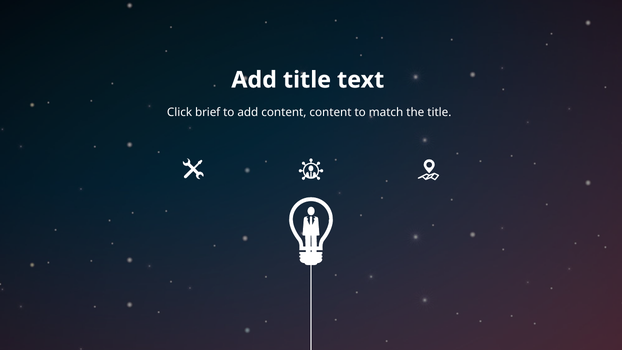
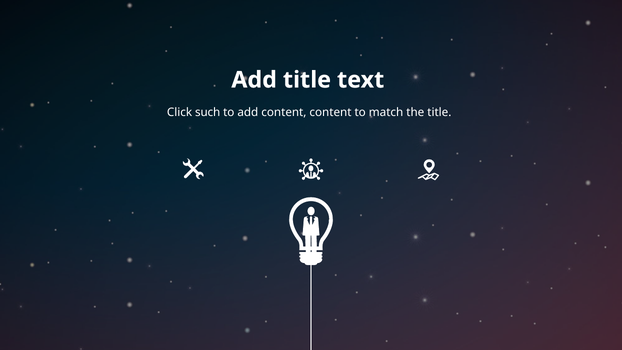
brief: brief -> such (208, 112)
